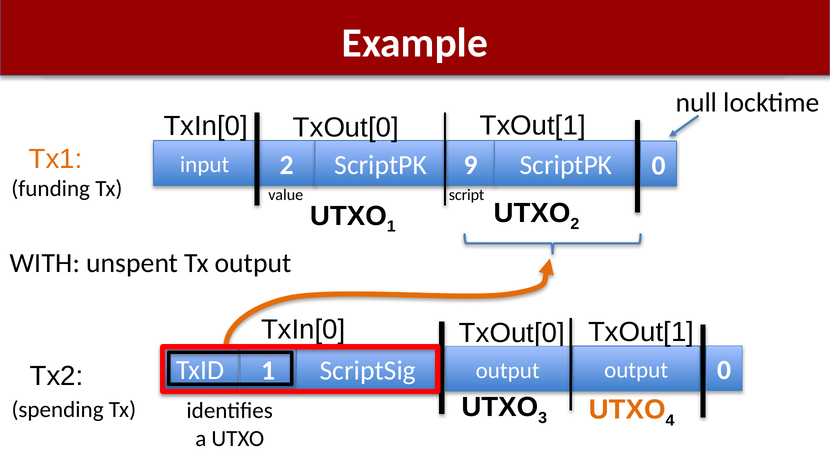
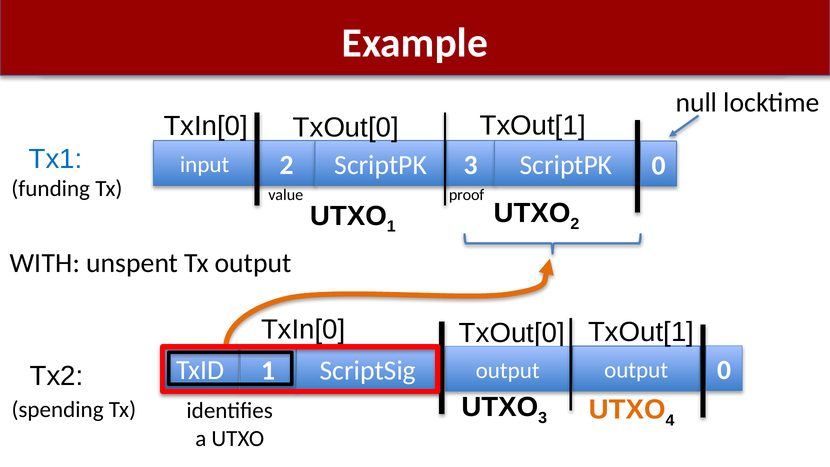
Tx1 colour: orange -> blue (56, 159)
ScriptPK 9: 9 -> 3 (471, 165)
script: script -> proof (467, 195)
